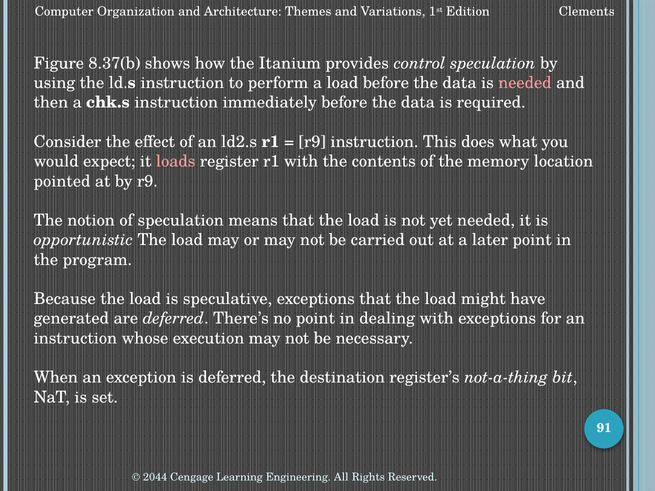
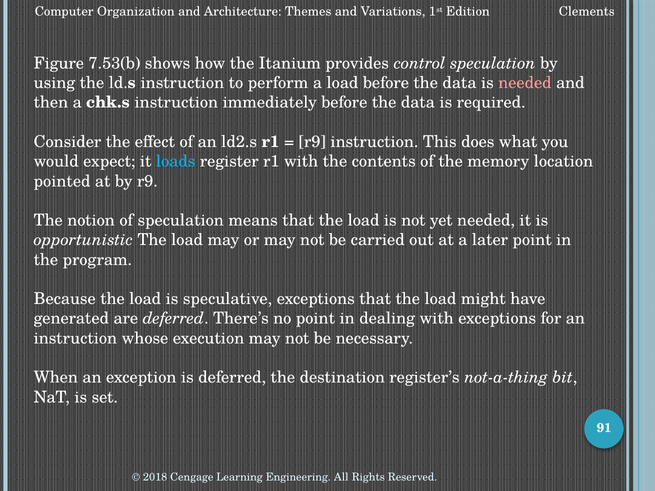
8.37(b: 8.37(b -> 7.53(b (114, 63)
loads colour: pink -> light blue (176, 162)
2044: 2044 -> 2018 (155, 477)
